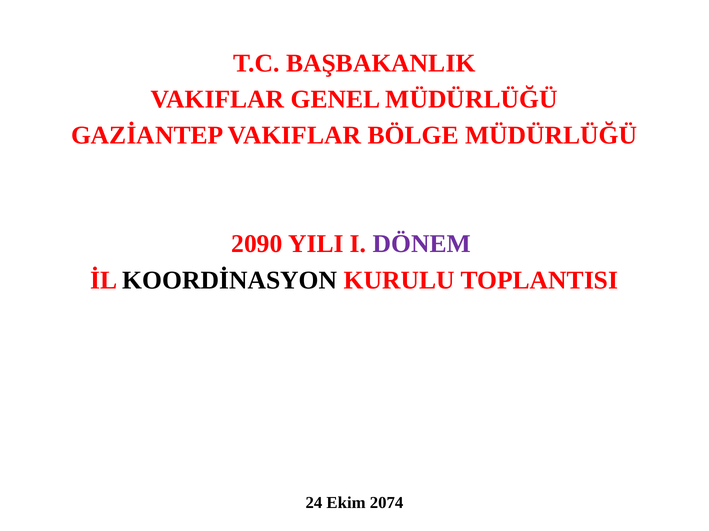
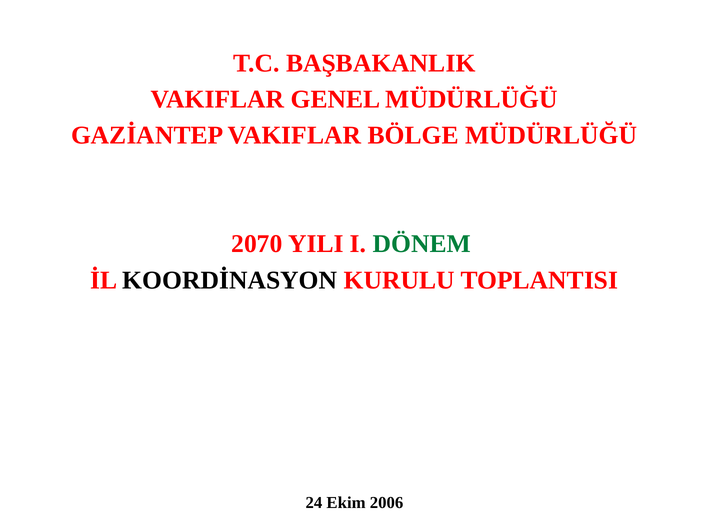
2090: 2090 -> 2070 (257, 244)
DÖNEM colour: purple -> green (422, 244)
2074: 2074 -> 2006 (387, 503)
